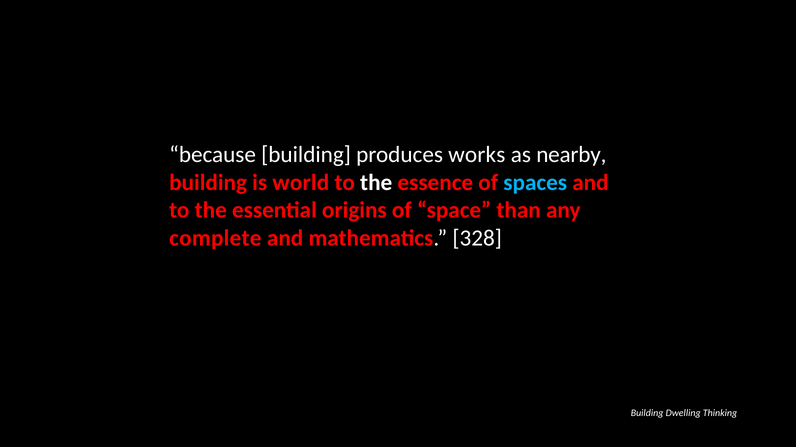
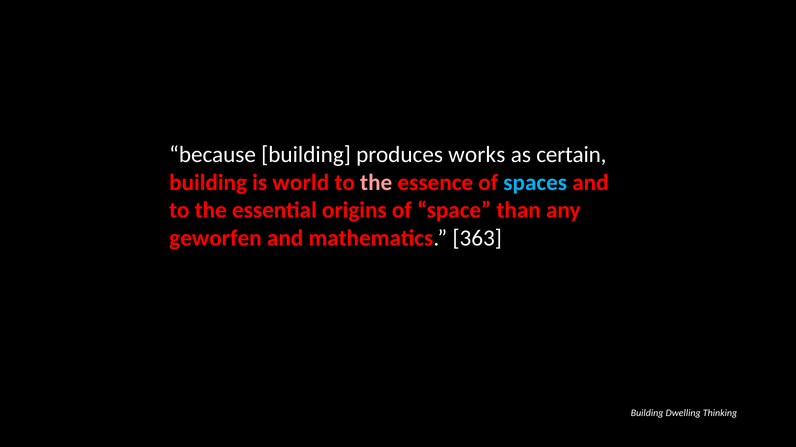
nearby: nearby -> certain (571, 155)
the colour: white -> pink (376, 183)
complete: complete -> geworfen (215, 239)
328: 328 -> 363 (477, 239)
